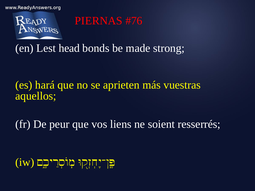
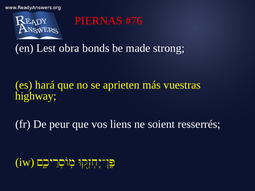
head: head -> obra (69, 48)
aquellos: aquellos -> highway (36, 96)
